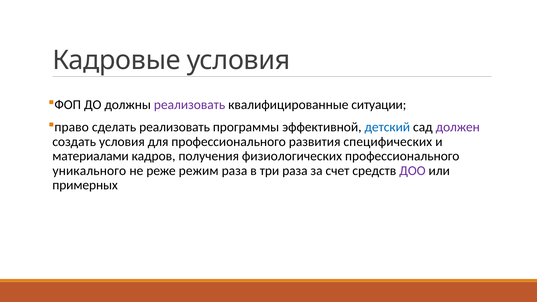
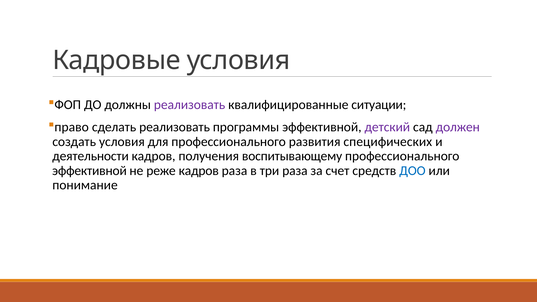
детский colour: blue -> purple (387, 127)
материалами: материалами -> деятельности (91, 156)
физиологических: физиологических -> воспитывающему (292, 156)
уникального: уникального -> эффективной (89, 171)
реже режим: режим -> кадров (199, 171)
ДОО colour: purple -> blue (412, 171)
примерных: примерных -> понимание (85, 185)
